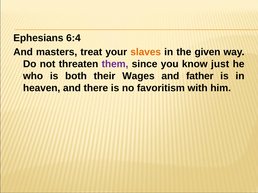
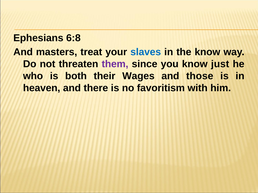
6:4: 6:4 -> 6:8 (73, 38)
slaves colour: orange -> blue (146, 52)
the given: given -> know (207, 52)
father: father -> those (200, 76)
